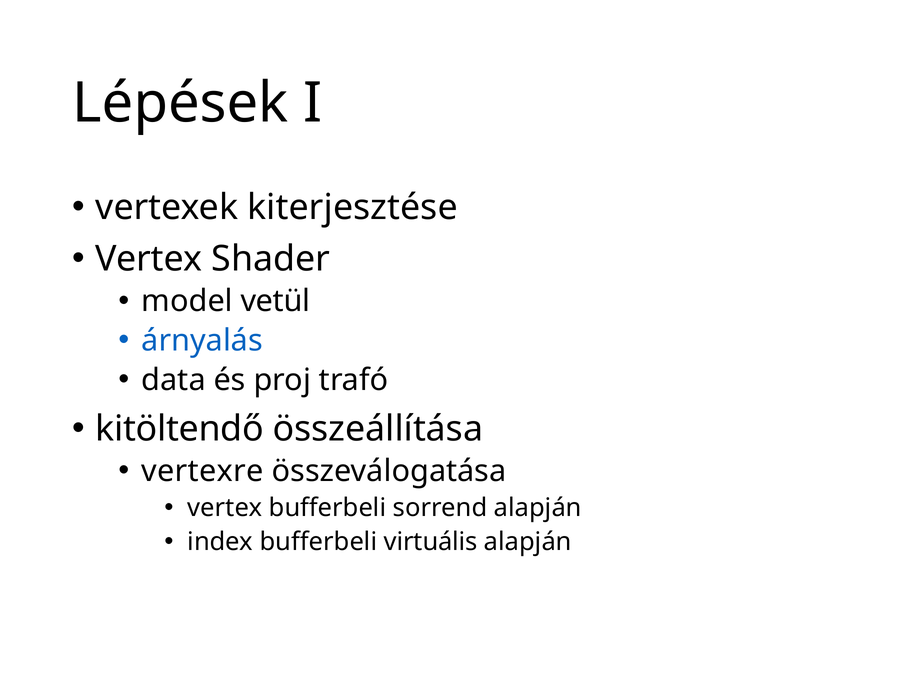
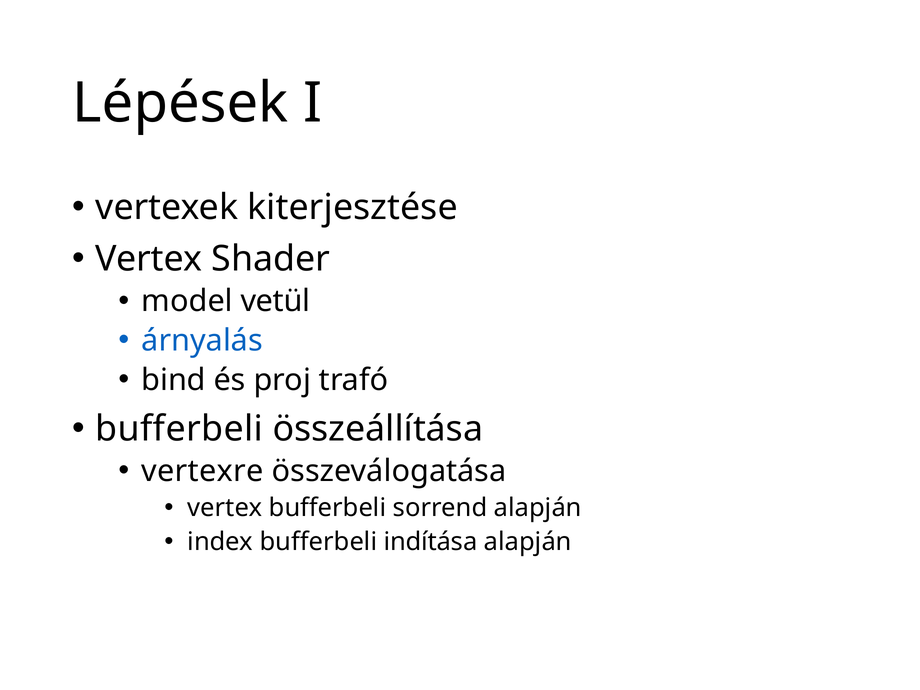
data: data -> bind (174, 380)
kitöltendő: kitöltendő -> bufferbeli (179, 429)
virtuális: virtuális -> indítása (431, 542)
